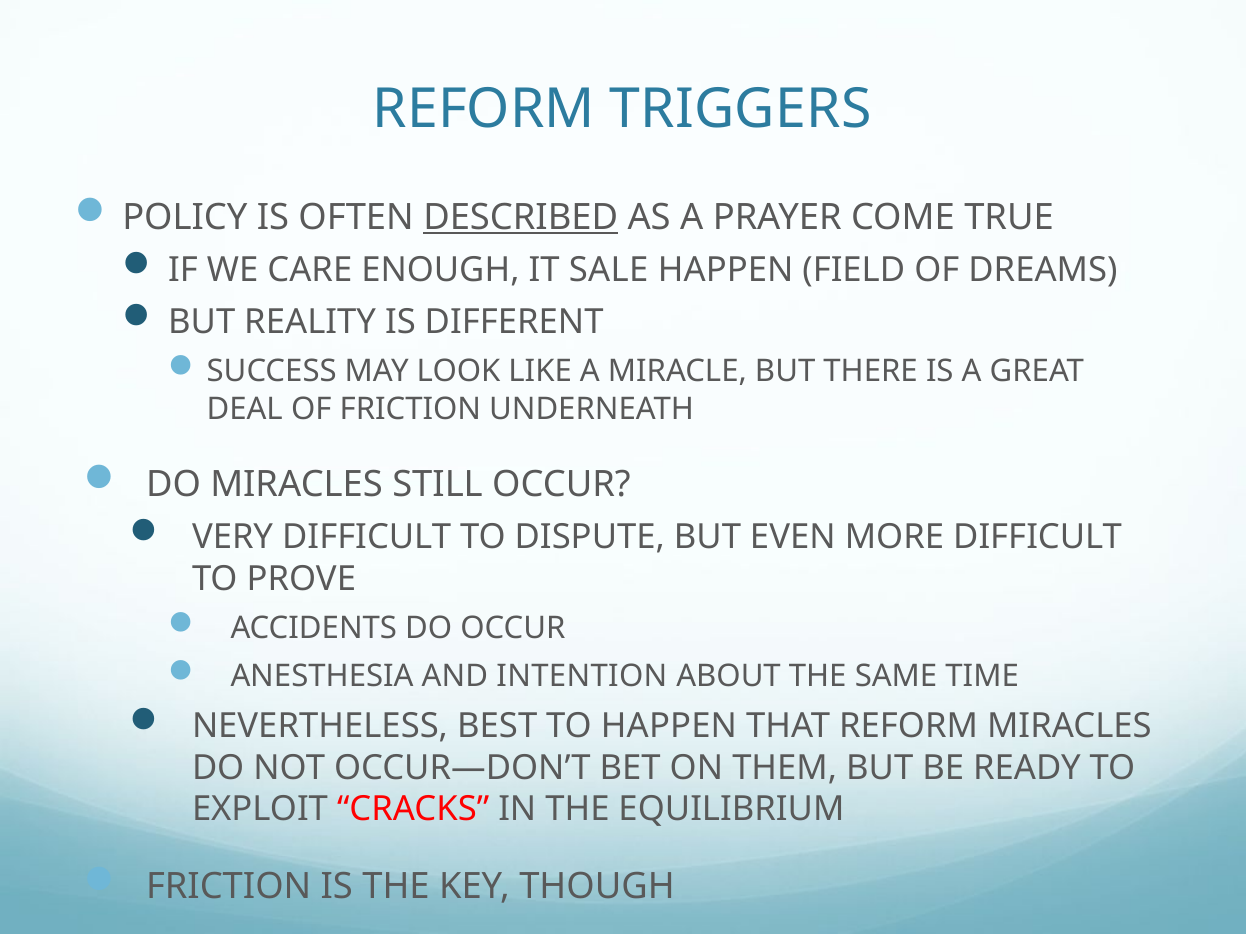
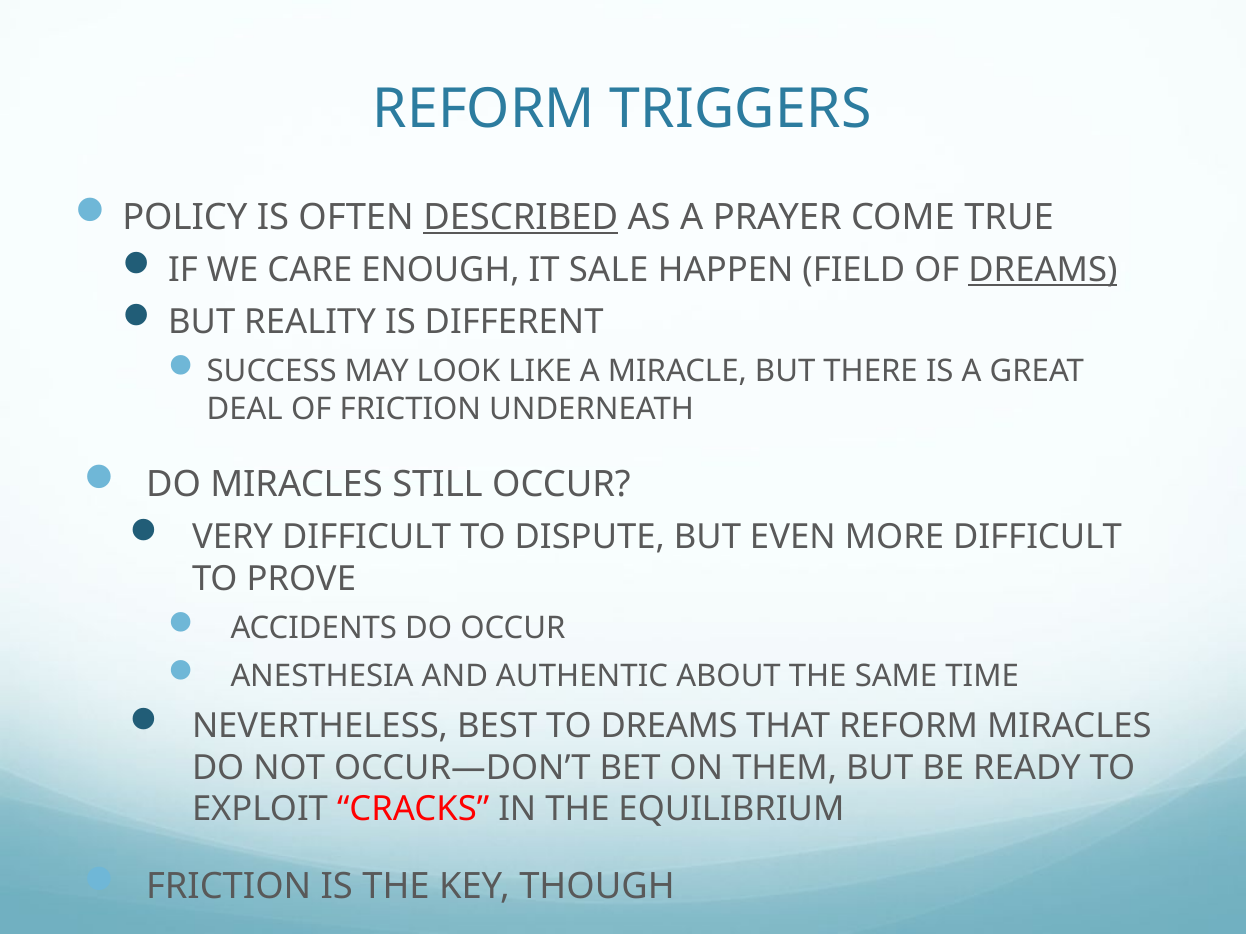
DREAMS underline: none -> present (1043, 270)
INTENTION: INTENTION -> AUTHENTIC (582, 677)
TO HAPPEN: HAPPEN -> DREAMS (669, 727)
